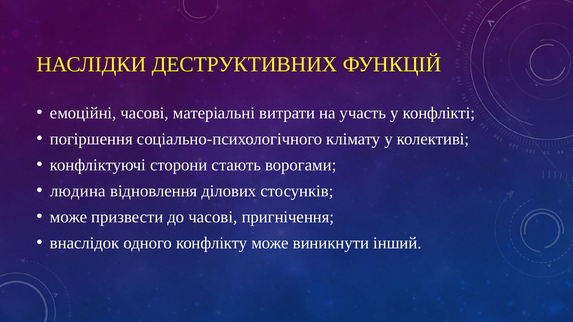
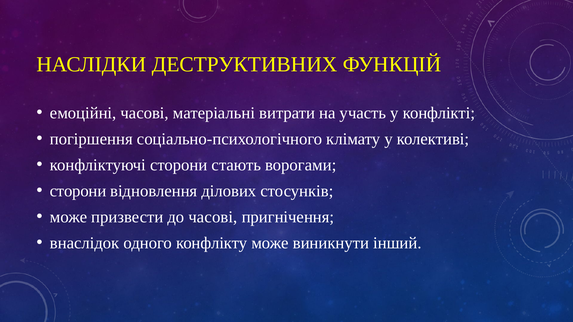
людина: людина -> сторони (78, 191)
